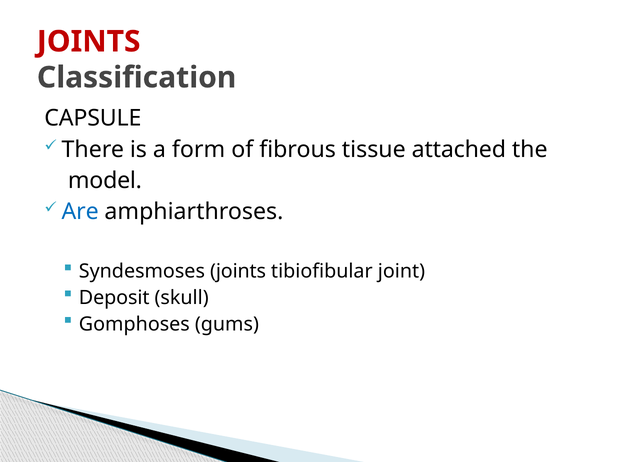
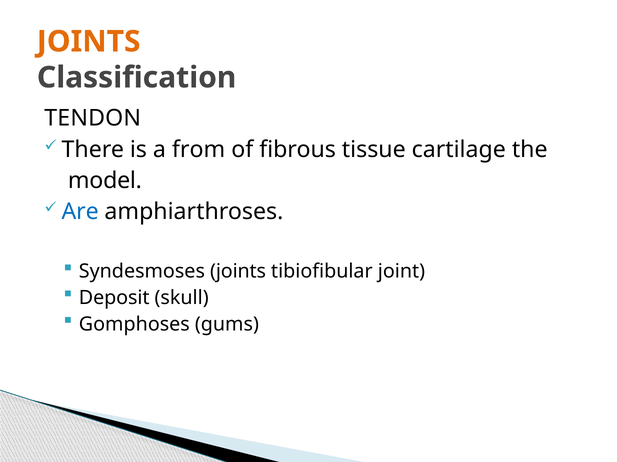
JOINTS colour: red -> orange (89, 42)
CAPSULE: CAPSULE -> TENDON (93, 119)
form: form -> from (199, 150)
attached: attached -> cartilage (459, 150)
